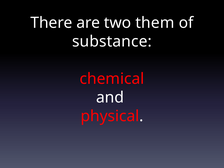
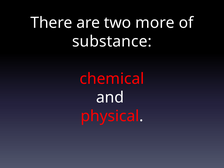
them: them -> more (155, 23)
